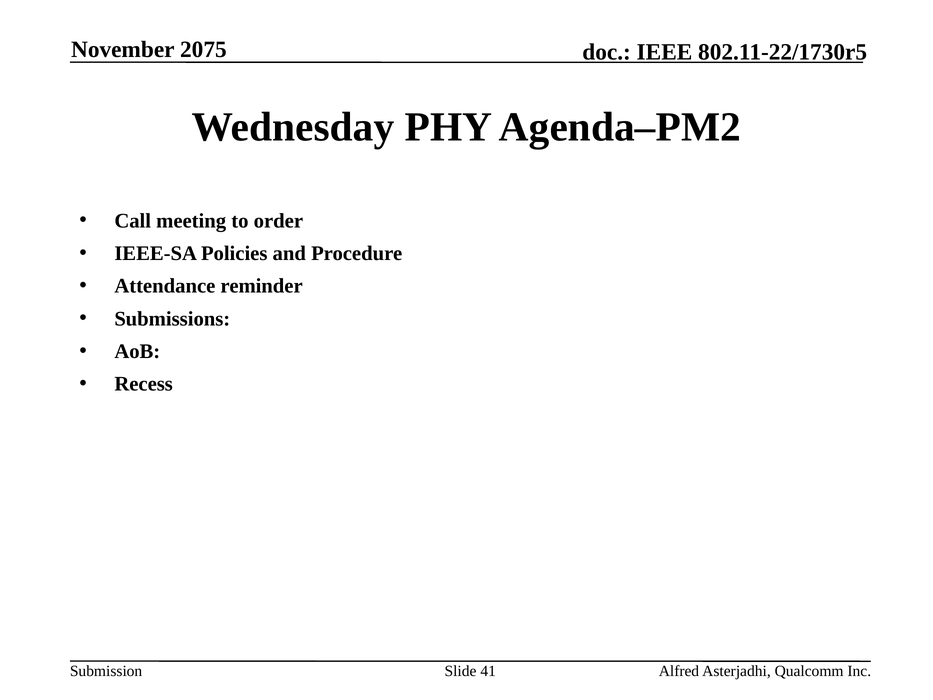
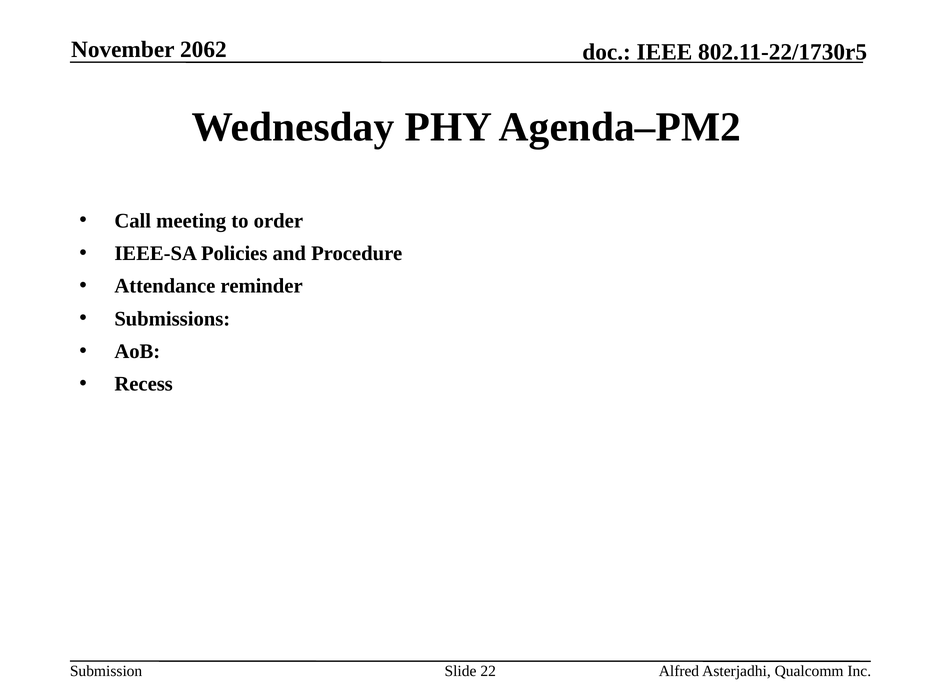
2075: 2075 -> 2062 (203, 49)
41: 41 -> 22 (488, 671)
